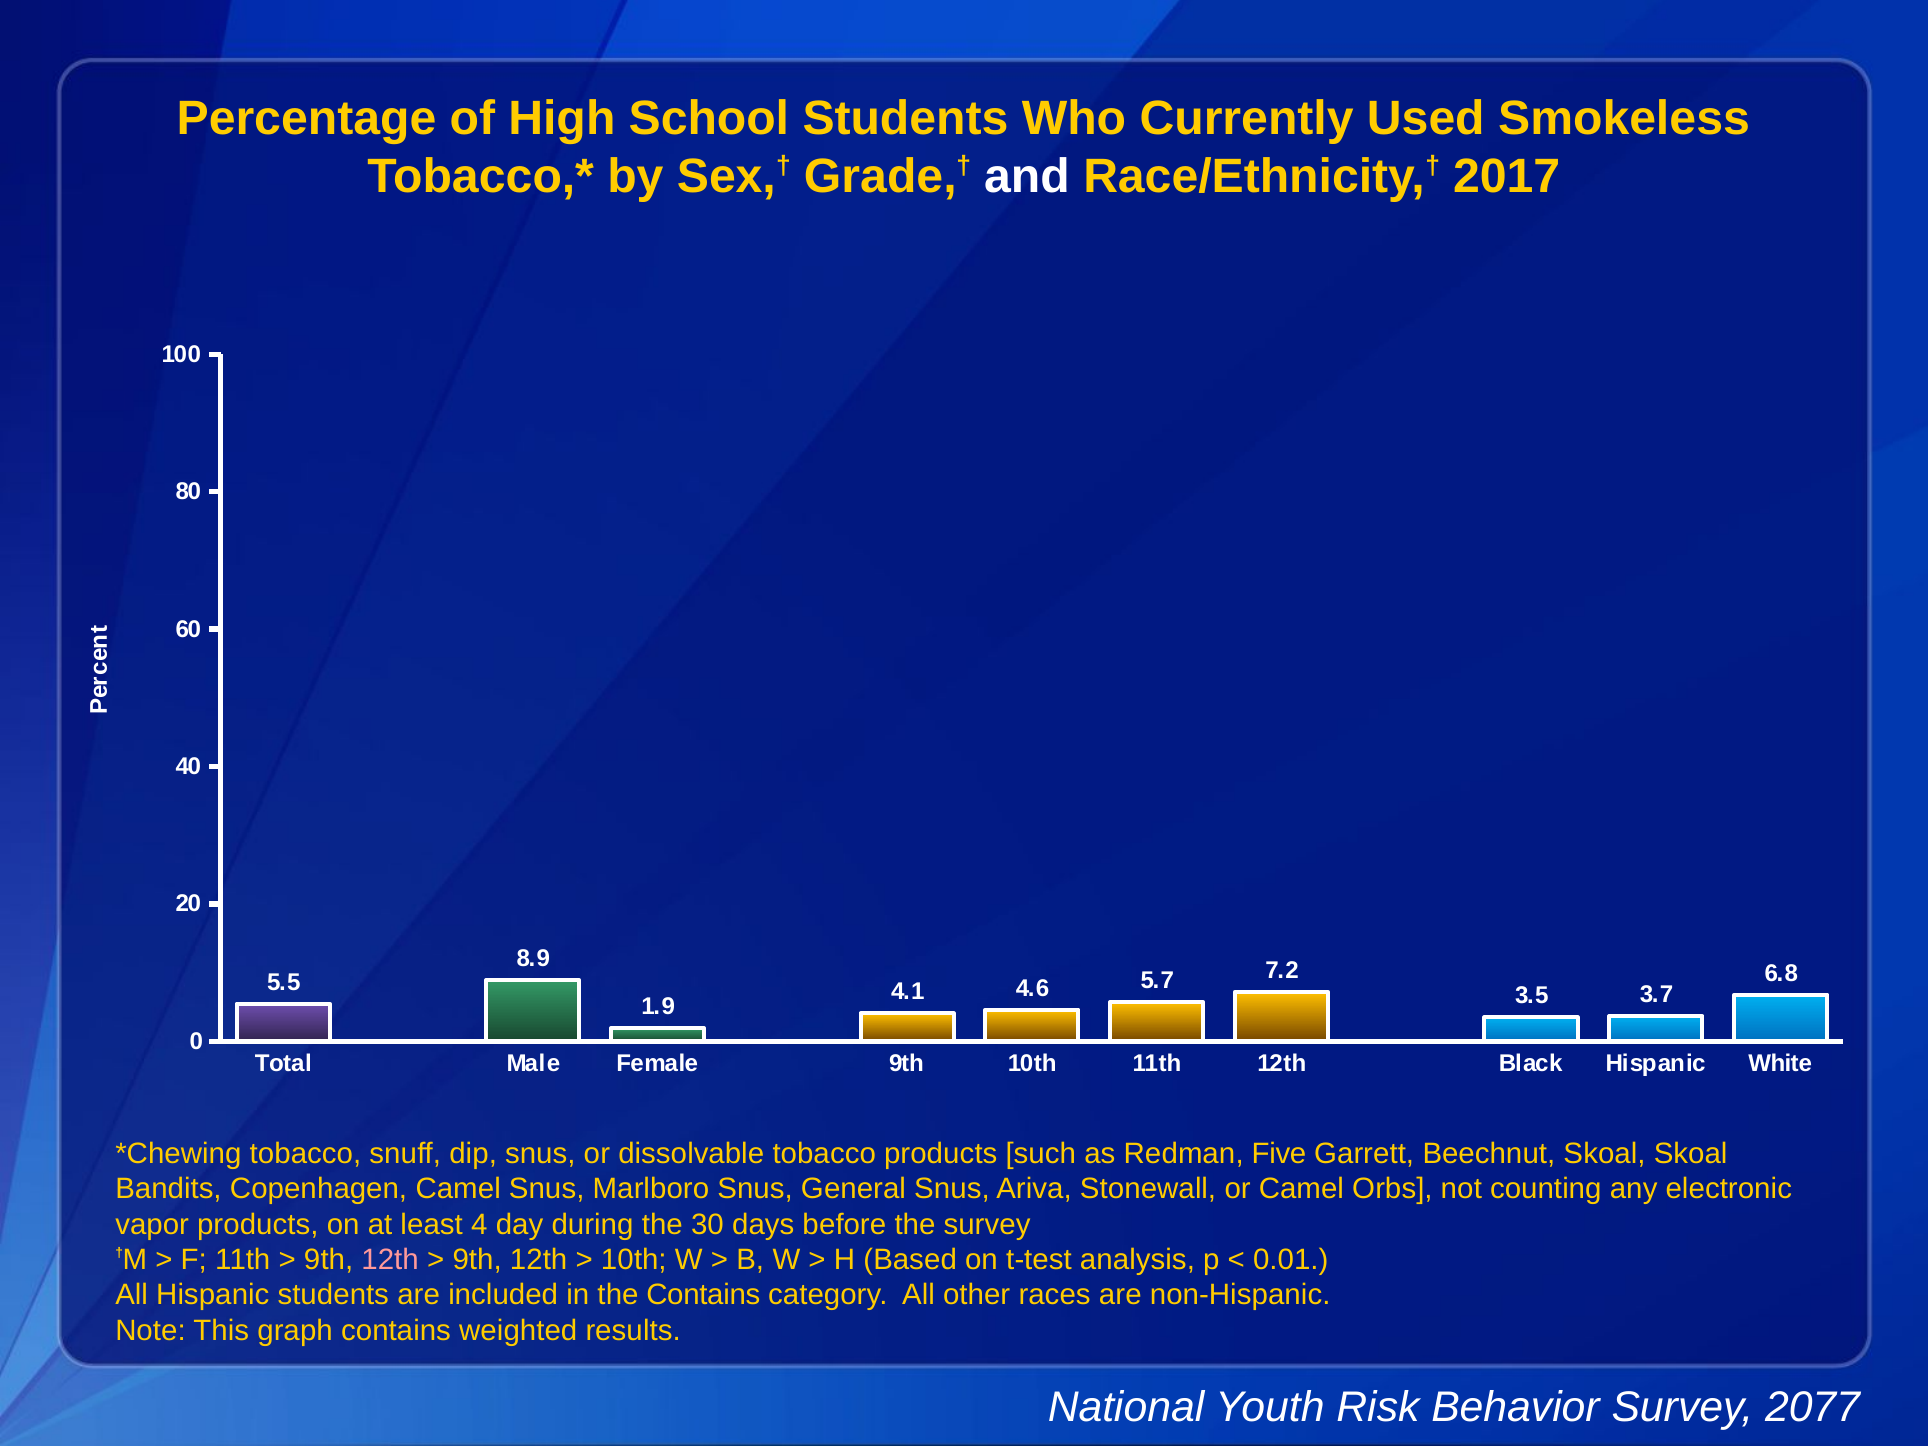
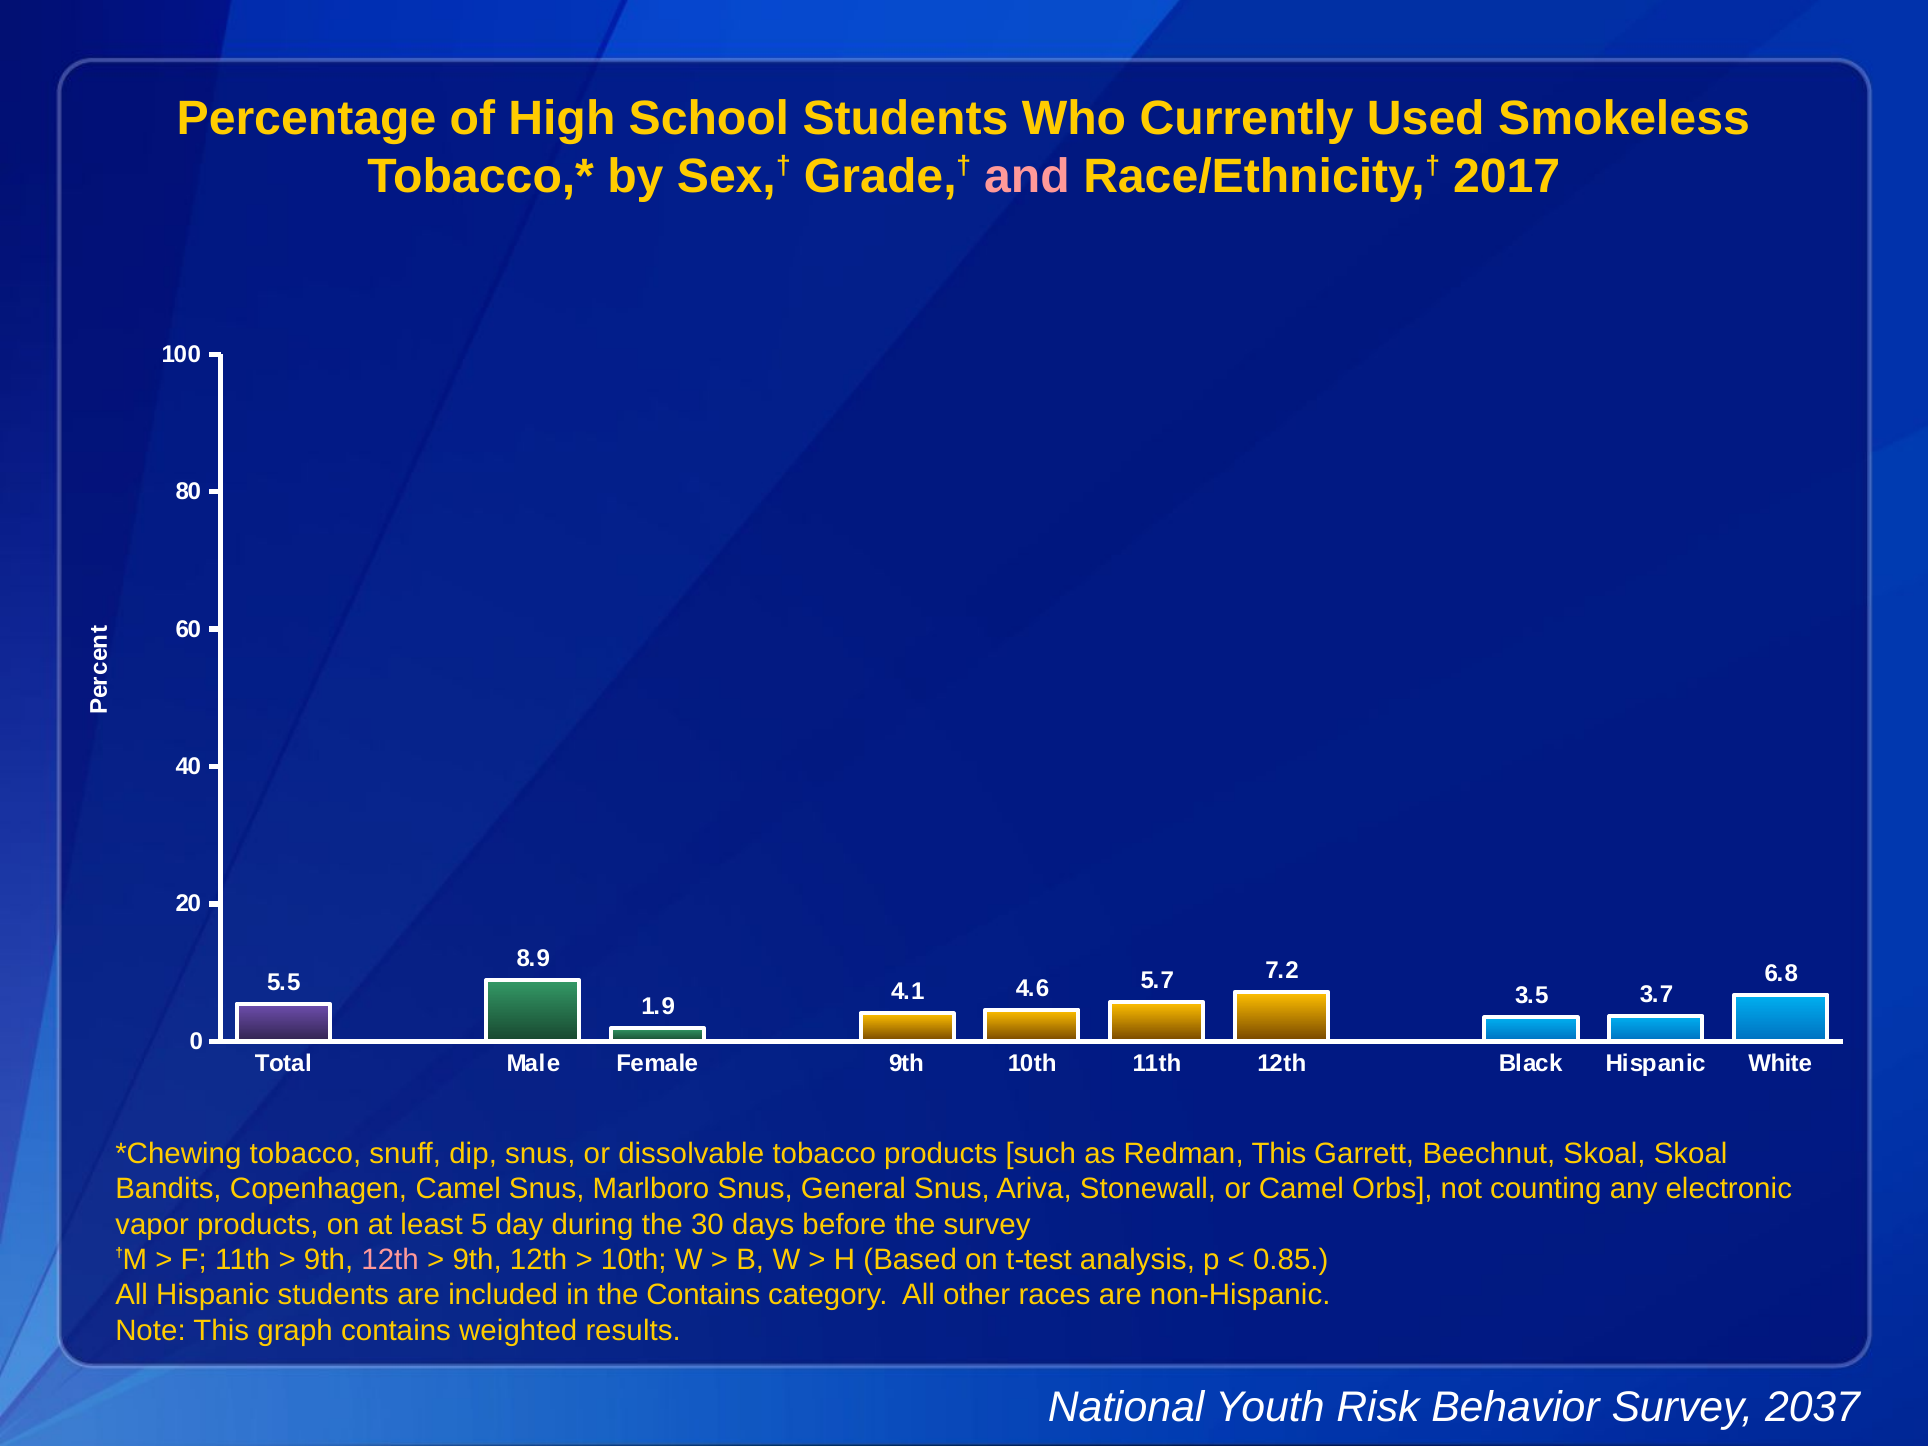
and colour: white -> pink (1027, 177)
Redman Five: Five -> This (1279, 1154)
4: 4 -> 5 (479, 1224)
0.01: 0.01 -> 0.85 (1291, 1260)
2077: 2077 -> 2037 (1813, 1408)
